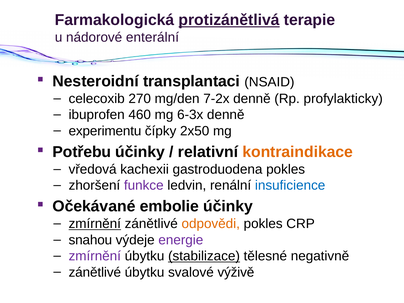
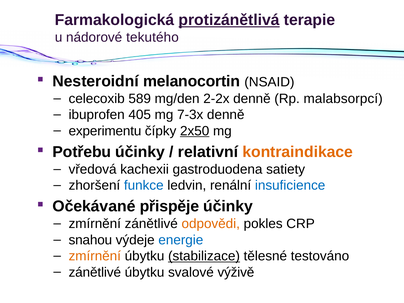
enterální: enterální -> tekutého (152, 37)
transplantaci: transplantaci -> melanocortin (192, 81)
270: 270 -> 589 (140, 99)
7-2x: 7-2x -> 2-2x (216, 99)
profylakticky: profylakticky -> malabsorpcí (343, 99)
460: 460 -> 405 (140, 115)
6-3x: 6-3x -> 7-3x (190, 115)
2x50 underline: none -> present (195, 131)
gastroduodena pokles: pokles -> satiety (286, 169)
funkce colour: purple -> blue (144, 185)
embolie: embolie -> přispěje (169, 206)
zmírnění underline: present -> none (95, 224)
energie colour: purple -> blue (181, 240)
zmírnění colour: purple -> orange (95, 256)
negativně: negativně -> testováno (320, 256)
